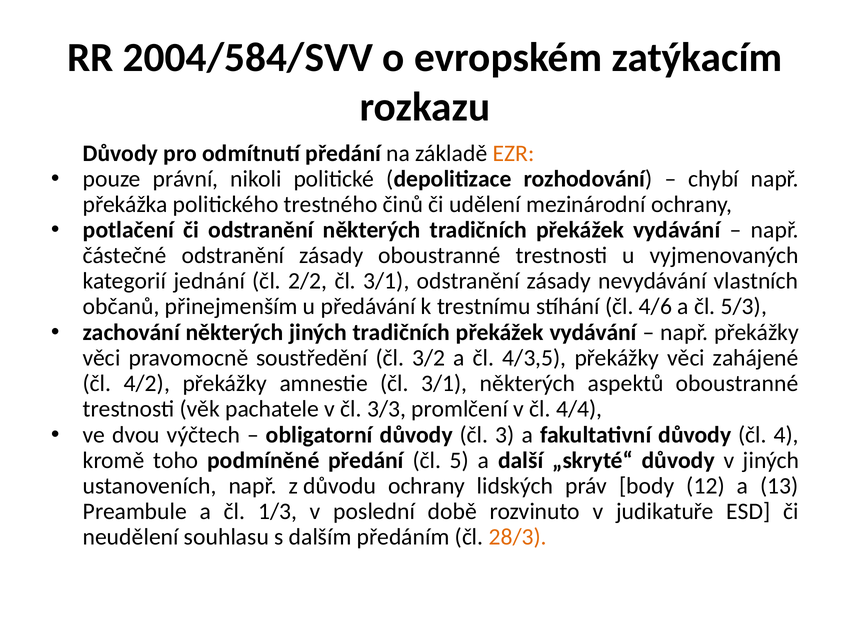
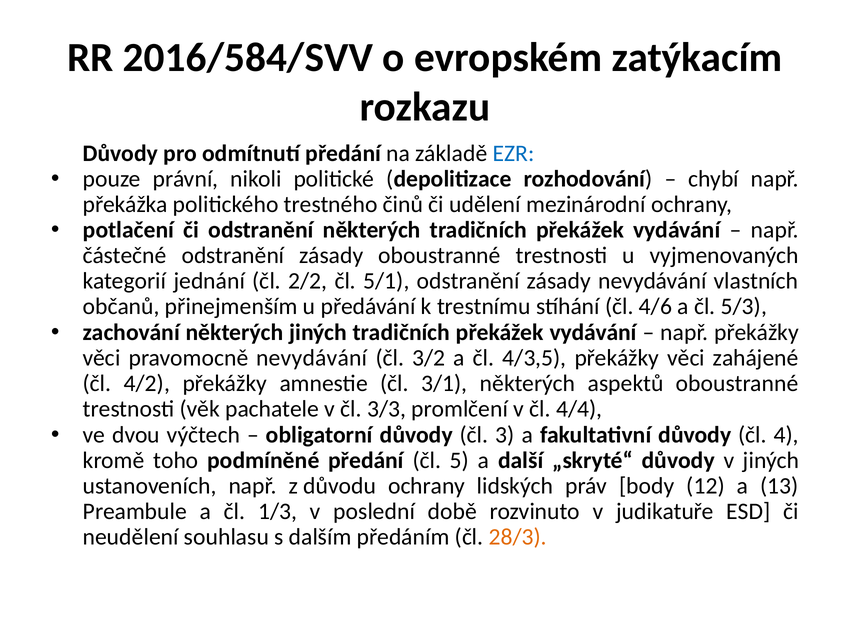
2004/584/SVV: 2004/584/SVV -> 2016/584/SVV (248, 57)
EZR colour: orange -> blue (514, 153)
2/2 čl 3/1: 3/1 -> 5/1 (386, 281)
pravomocně soustředění: soustředění -> nevydávání (312, 358)
